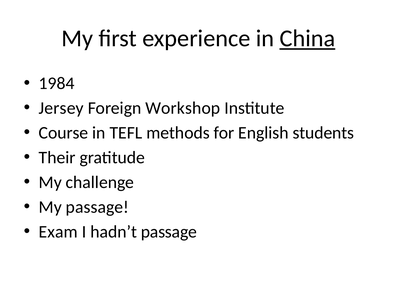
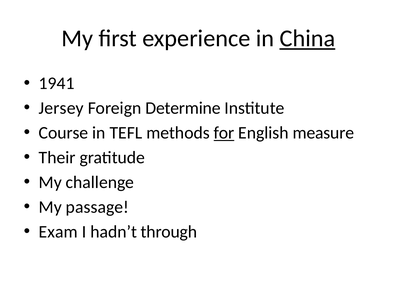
1984: 1984 -> 1941 (57, 83)
Workshop: Workshop -> Determine (183, 108)
for underline: none -> present (224, 133)
students: students -> measure (323, 133)
hadn’t passage: passage -> through (169, 232)
